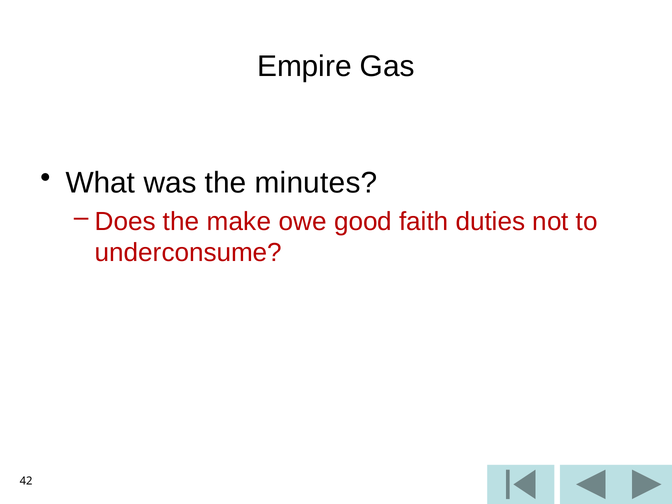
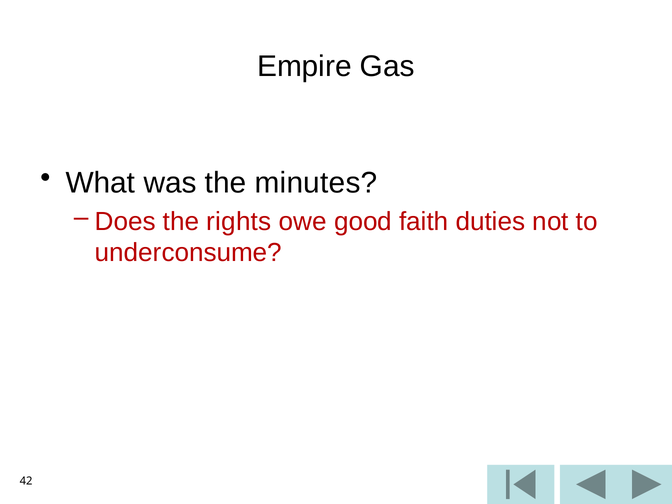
make: make -> rights (239, 221)
